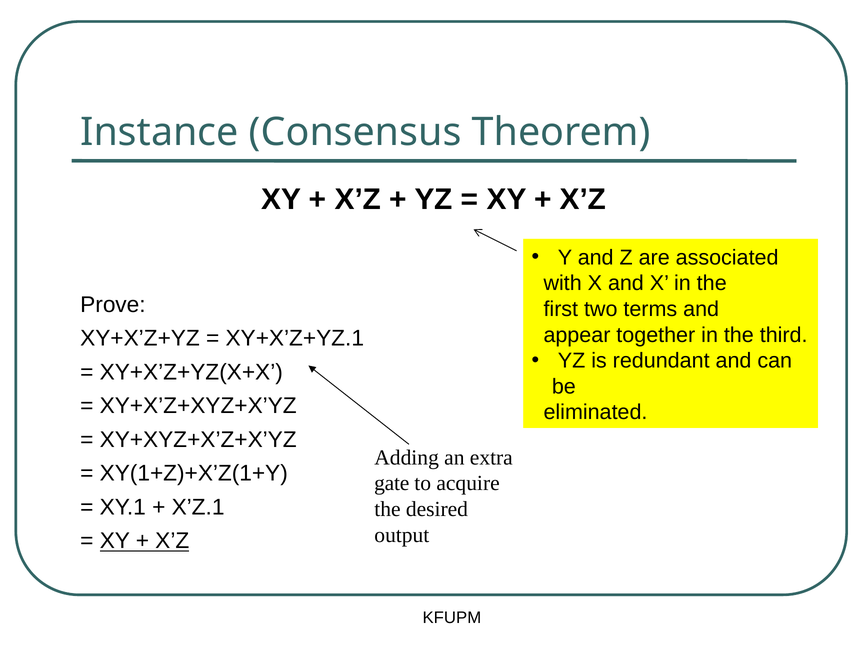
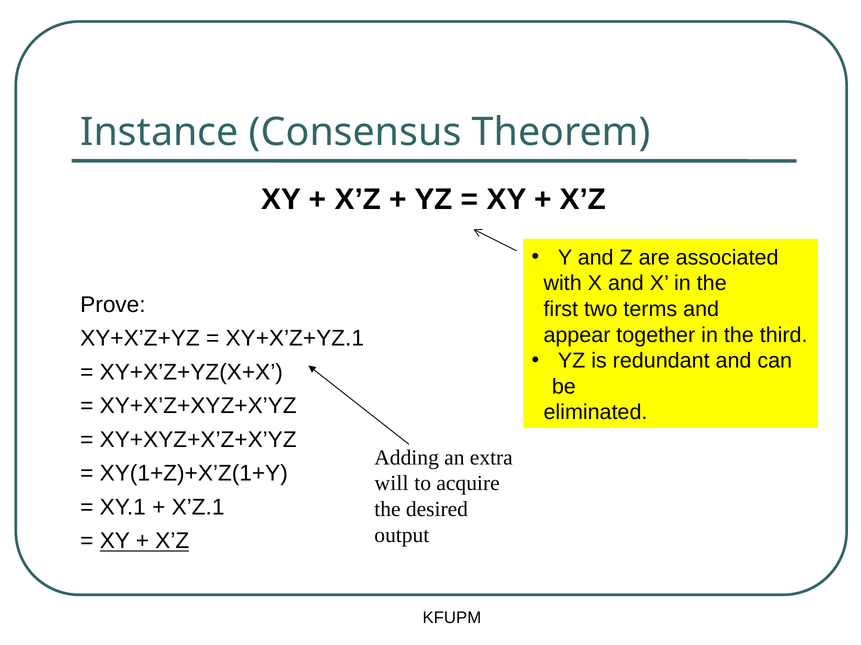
gate: gate -> will (392, 484)
